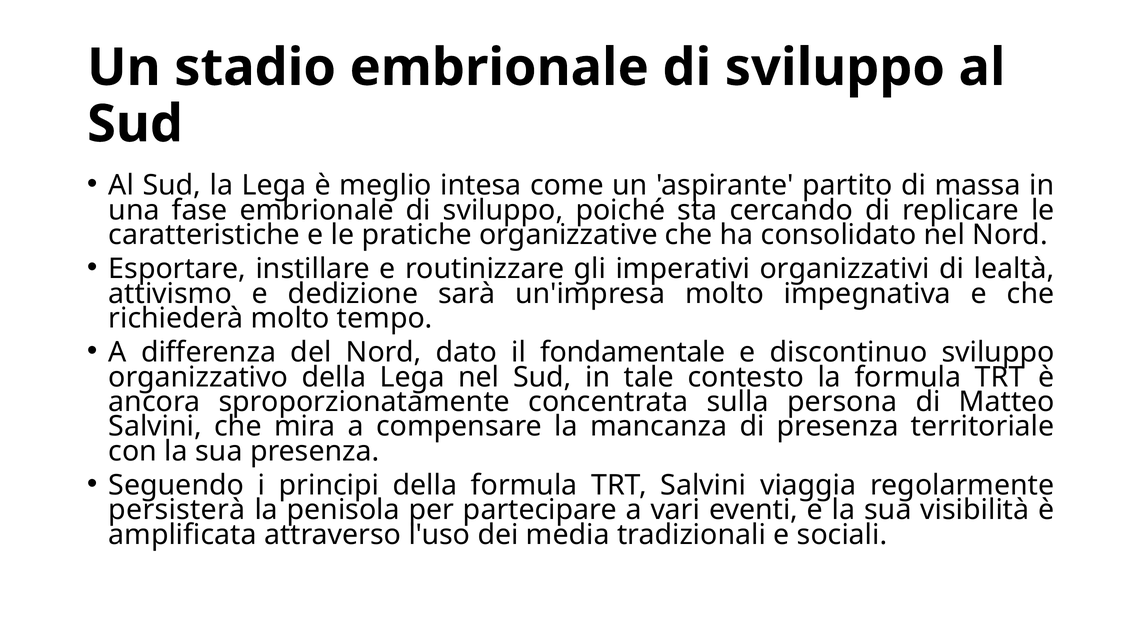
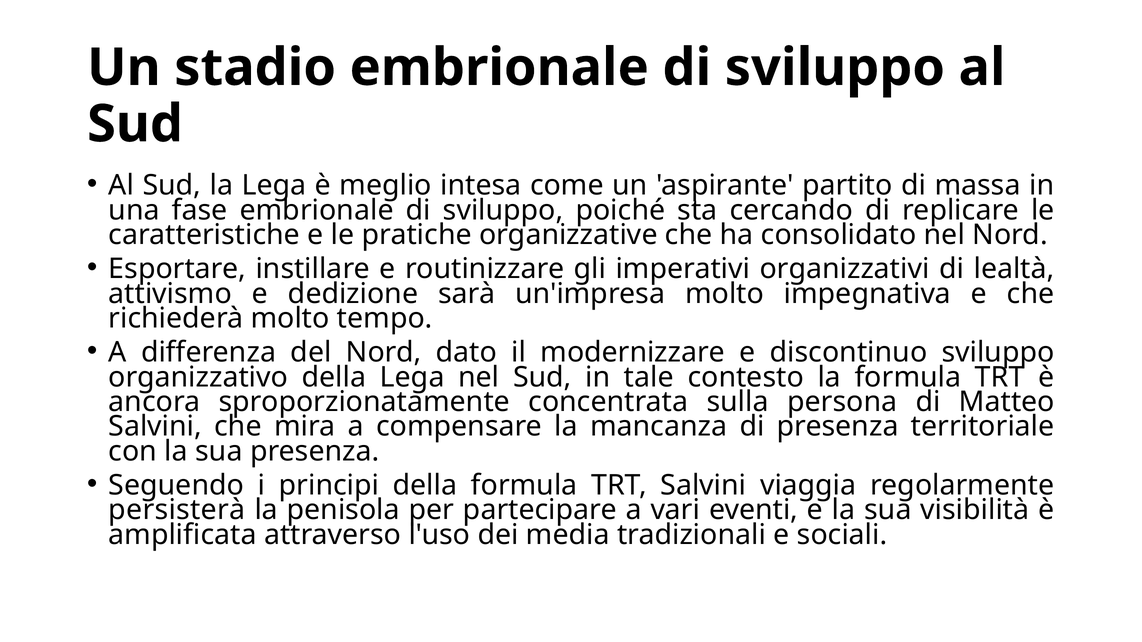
fondamentale: fondamentale -> modernizzare (633, 353)
